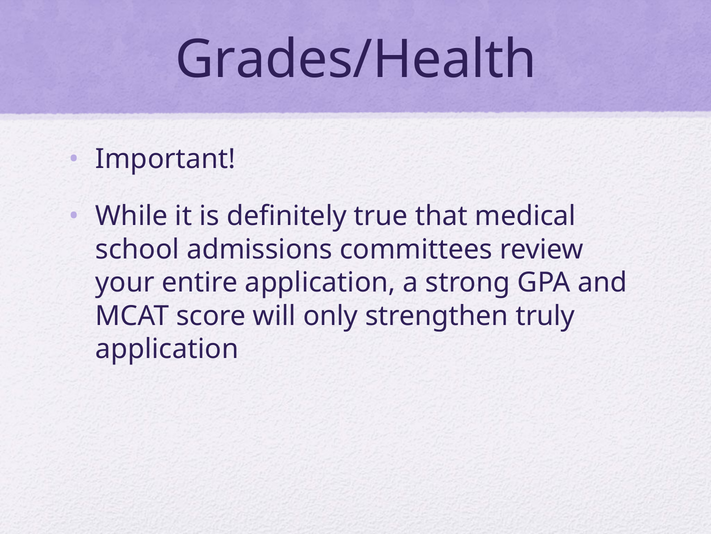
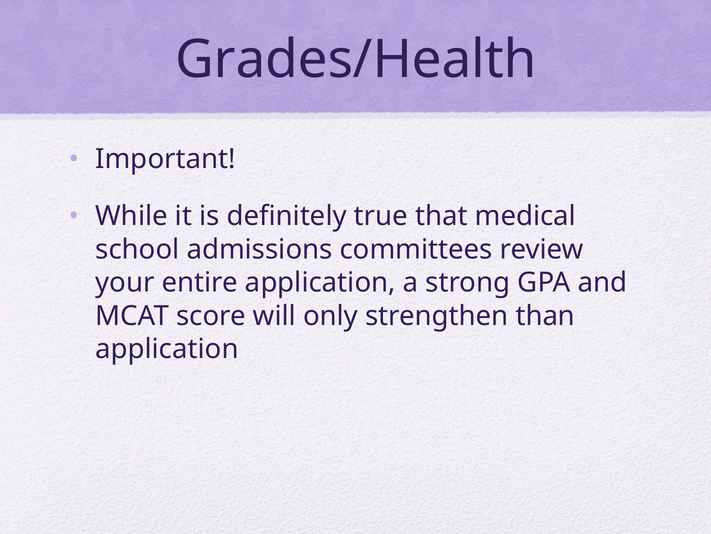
truly: truly -> than (545, 316)
